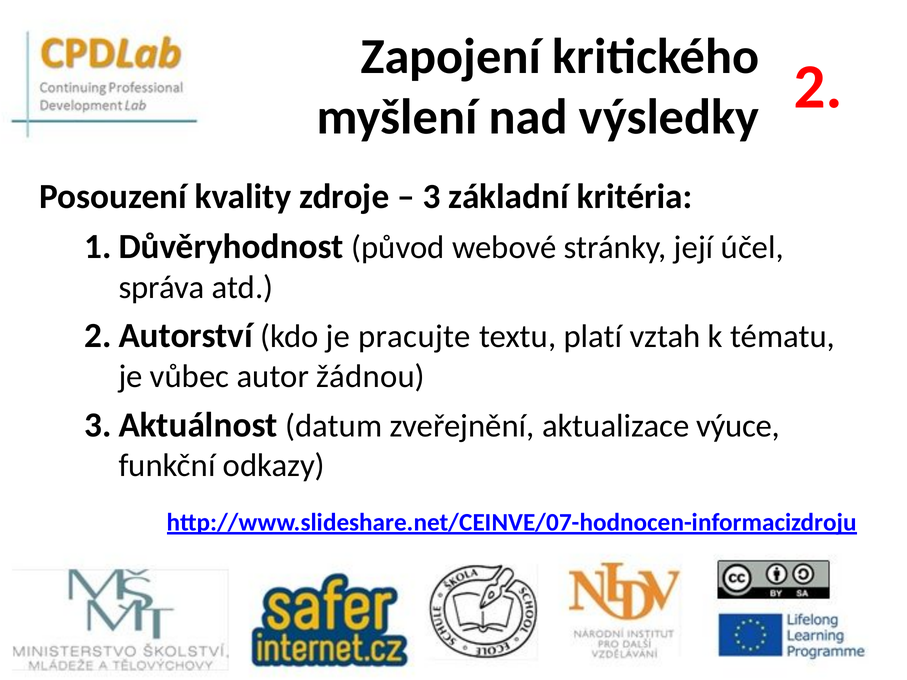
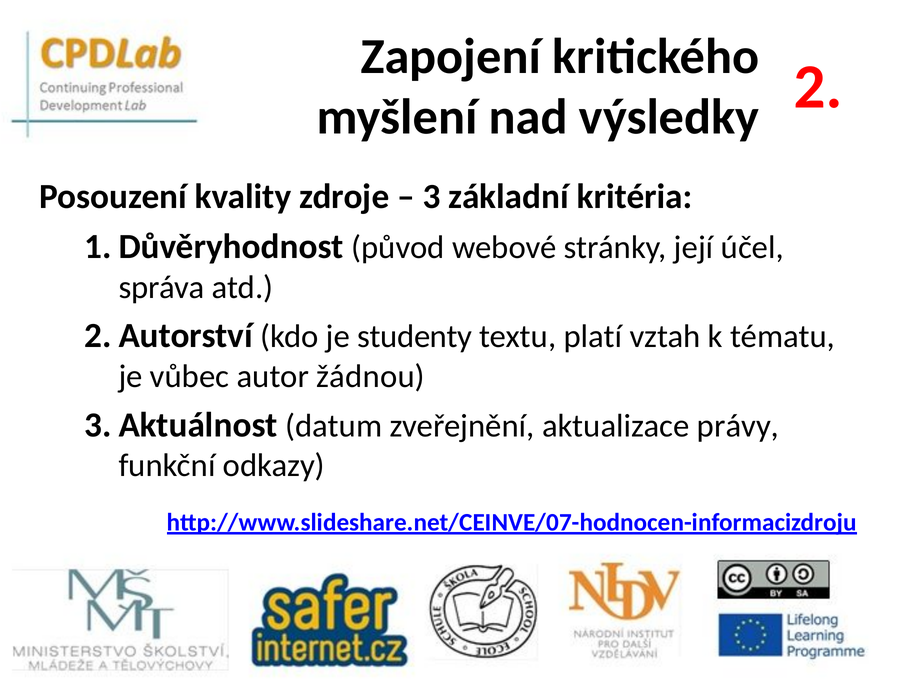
pracujte: pracujte -> studenty (415, 337)
výuce: výuce -> právy (738, 426)
